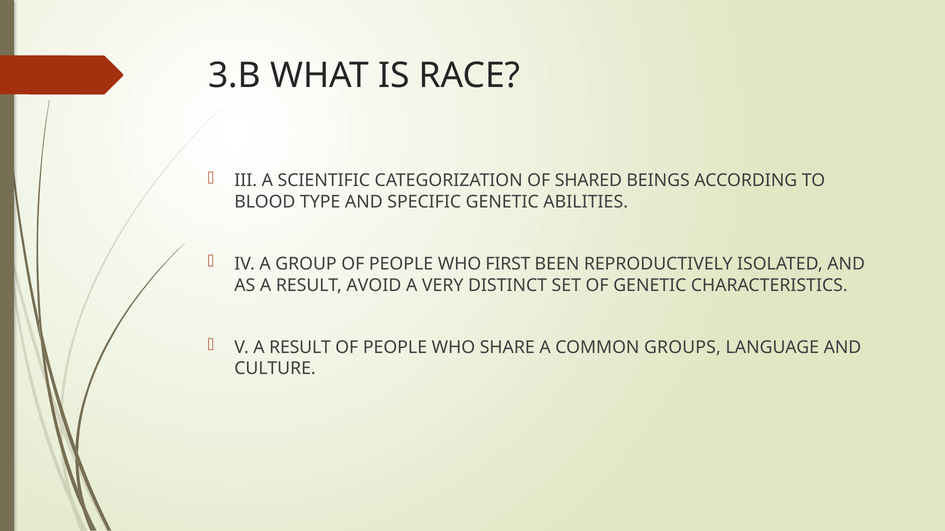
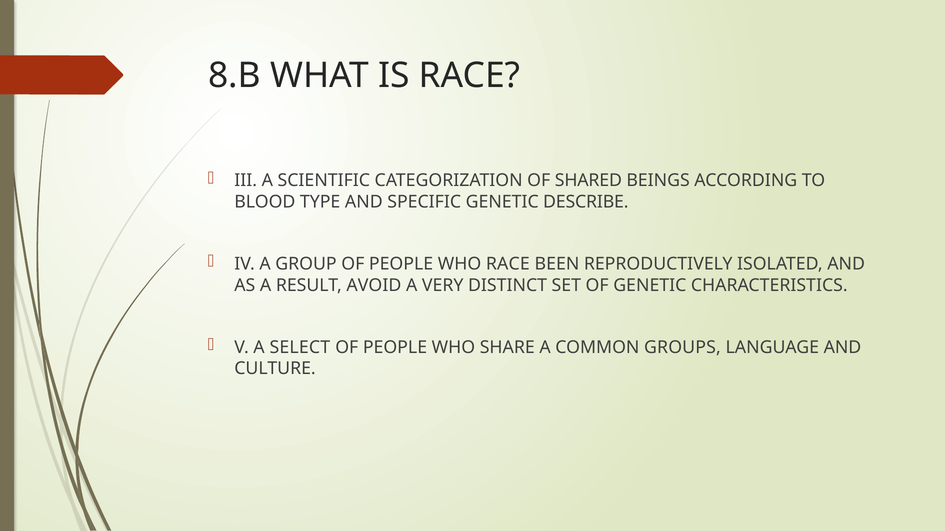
3.B: 3.B -> 8.B (234, 76)
ABILITIES: ABILITIES -> DESCRIBE (586, 202)
WHO FIRST: FIRST -> RACE (508, 264)
V A RESULT: RESULT -> SELECT (300, 348)
